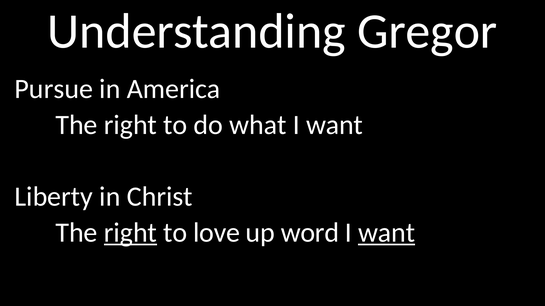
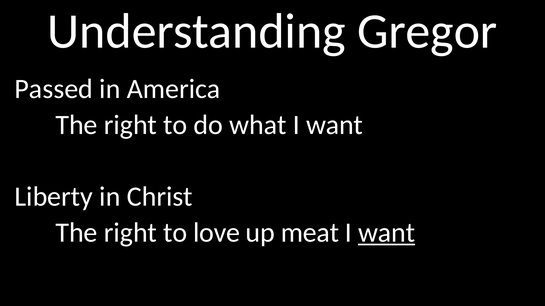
Pursue: Pursue -> Passed (54, 89)
right underline: present -> none (130, 233)
word: word -> meat (310, 233)
